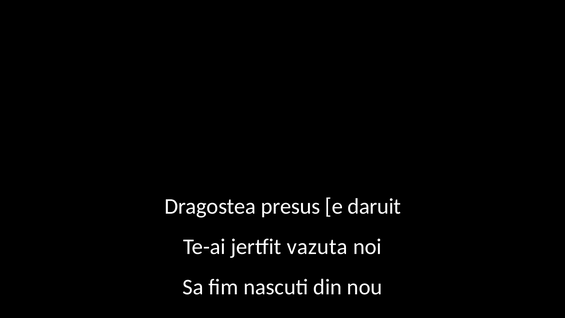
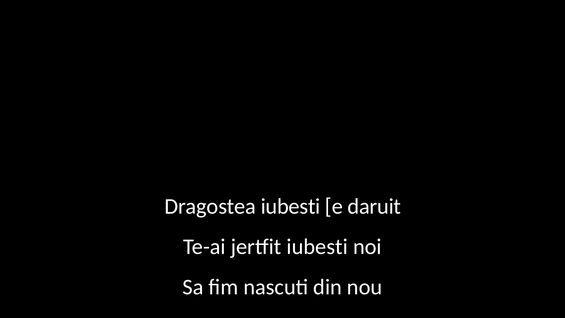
Dragostea presus: presus -> iubesti (291, 206)
jertfit vazuta: vazuta -> iubesti (317, 247)
